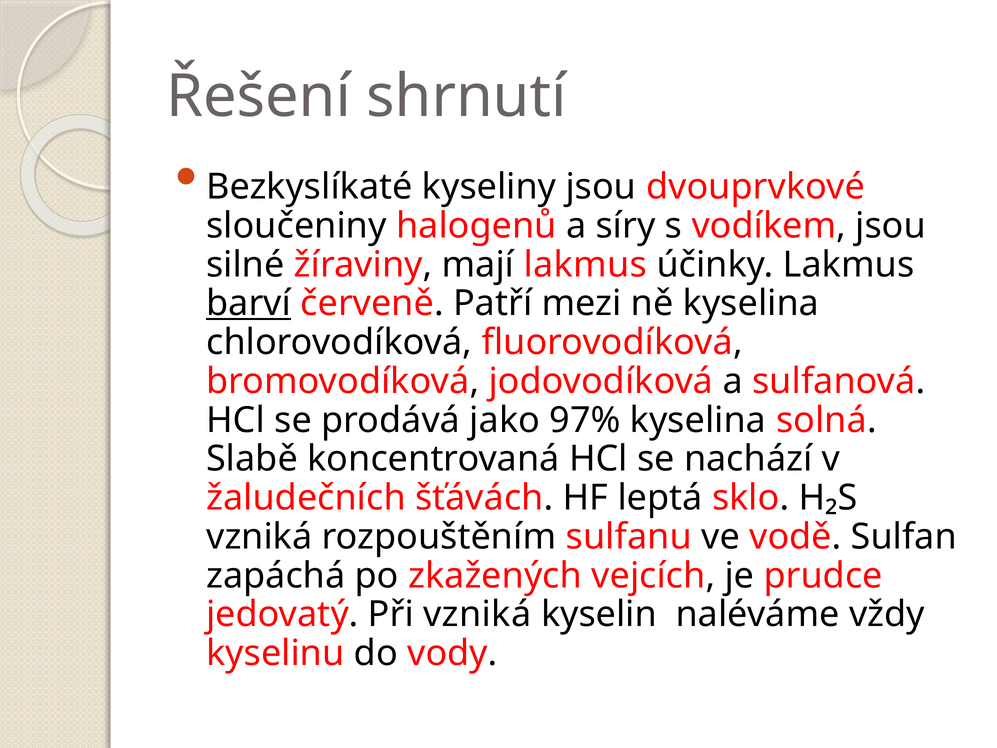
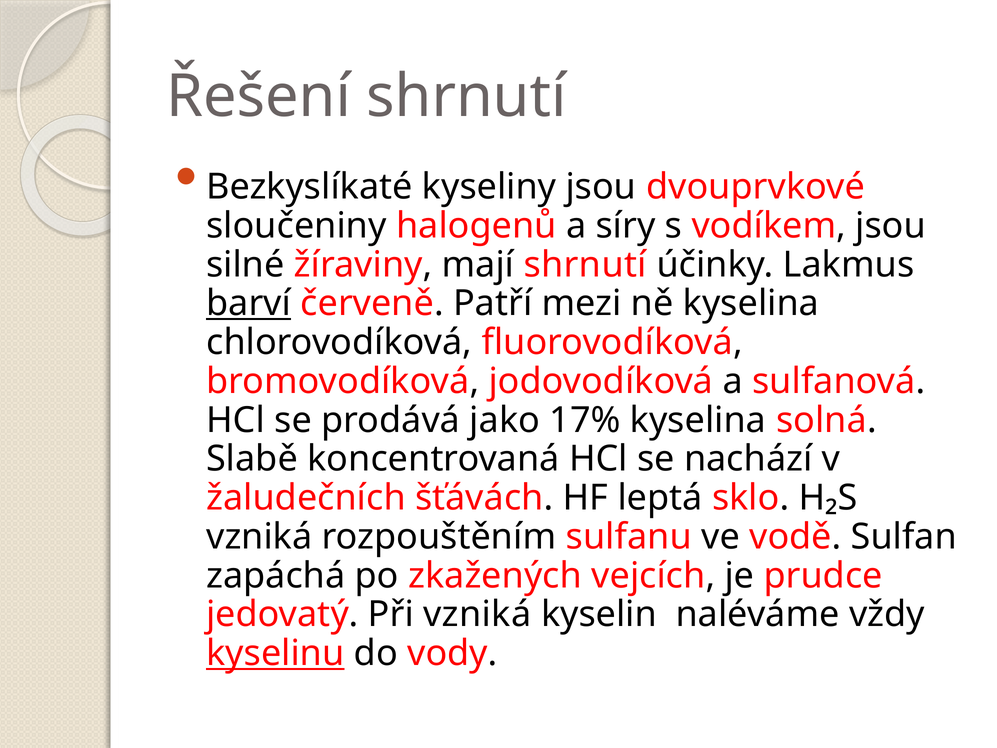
mají lakmus: lakmus -> shrnutí (585, 265)
97%: 97% -> 17% (585, 420)
kyselinu underline: none -> present (275, 653)
